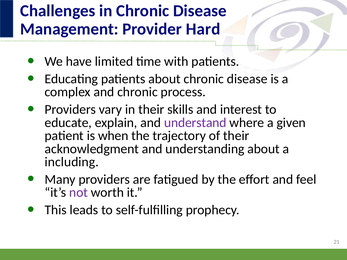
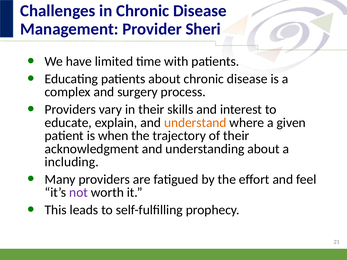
Hard: Hard -> Sheri (203, 29)
and chronic: chronic -> surgery (138, 92)
understand colour: purple -> orange (195, 123)
